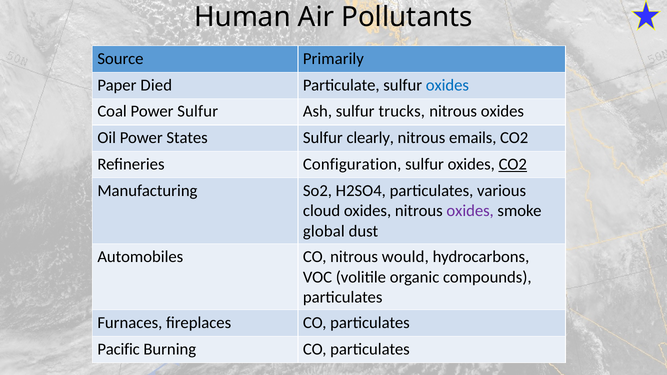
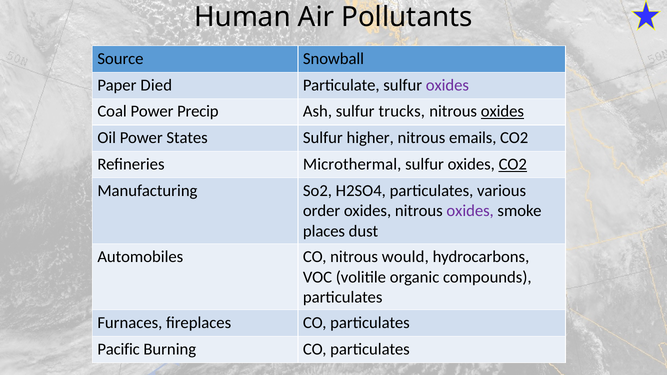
Primarily: Primarily -> Snowball (333, 59)
oxides colour: blue -> purple (447, 85)
Power Sulfur: Sulfur -> Precip (198, 112)
oxides underline: none -> present (502, 112)
clearly: clearly -> higher (370, 138)
Configuration: Configuration -> Microthermal (352, 164)
cloud: cloud -> order (322, 211)
global: global -> places (324, 231)
